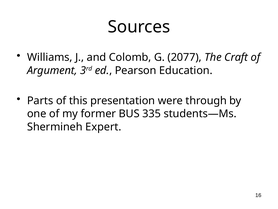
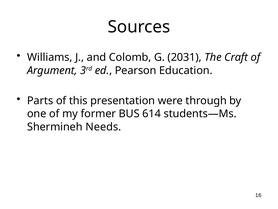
2077: 2077 -> 2031 (185, 57)
335: 335 -> 614 (152, 114)
Expert: Expert -> Needs (103, 127)
